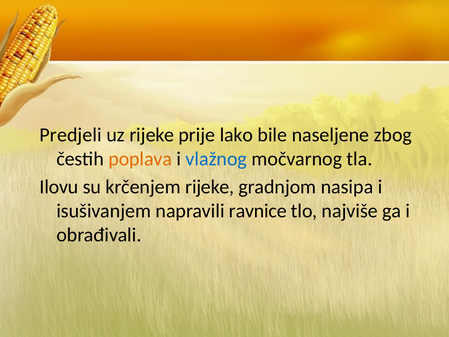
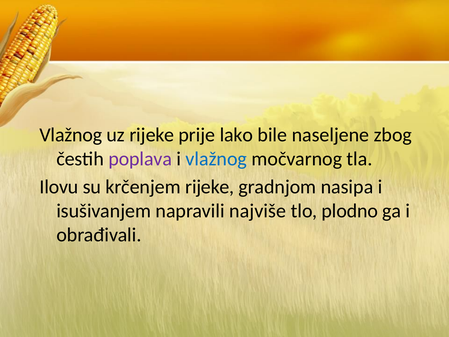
Predjeli: Predjeli -> Vlažnog (71, 135)
poplava colour: orange -> purple (140, 159)
ravnice: ravnice -> najviše (258, 211)
najviše: najviše -> plodno (350, 211)
